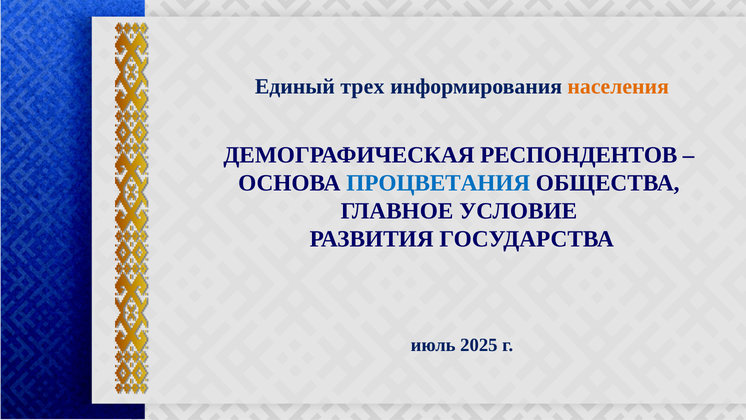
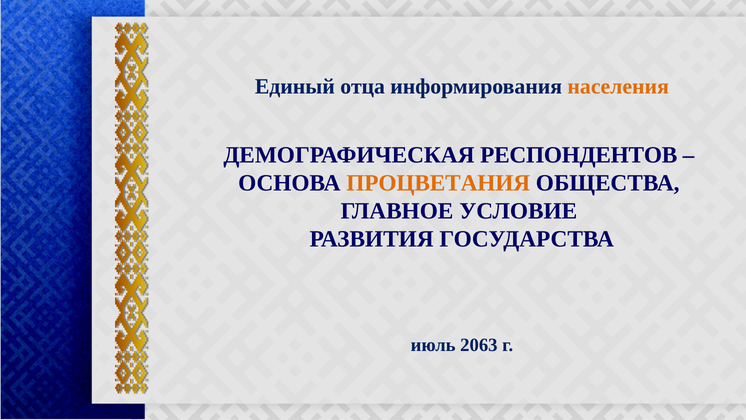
трех: трех -> отца (363, 87)
ПРОЦВЕТАНИЯ colour: blue -> orange (438, 183)
2025: 2025 -> 2063 (479, 345)
